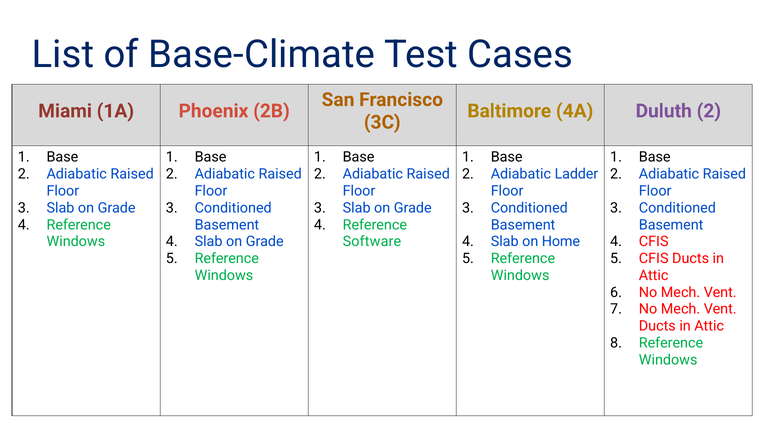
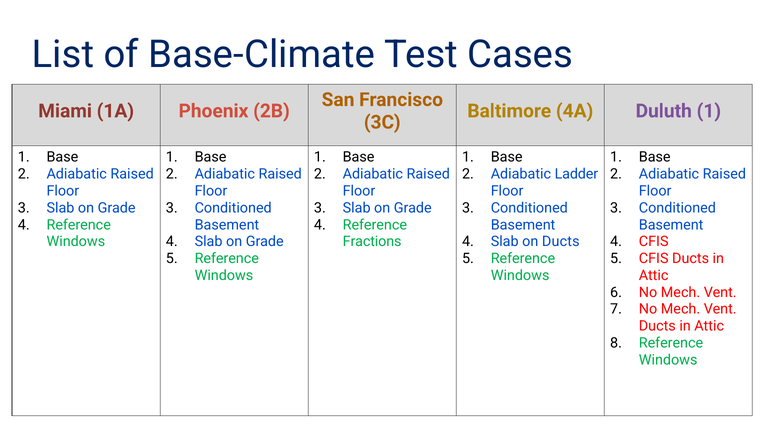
Duluth 2: 2 -> 1 (709, 111)
Software: Software -> Fractions (372, 241)
on Home: Home -> Ducts (561, 241)
